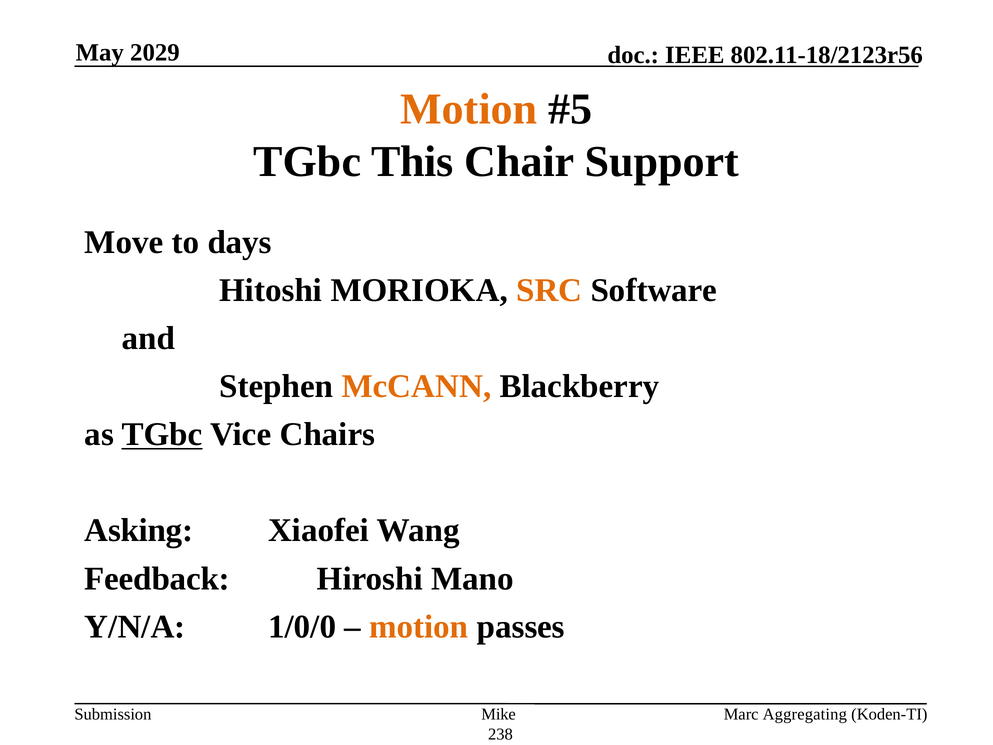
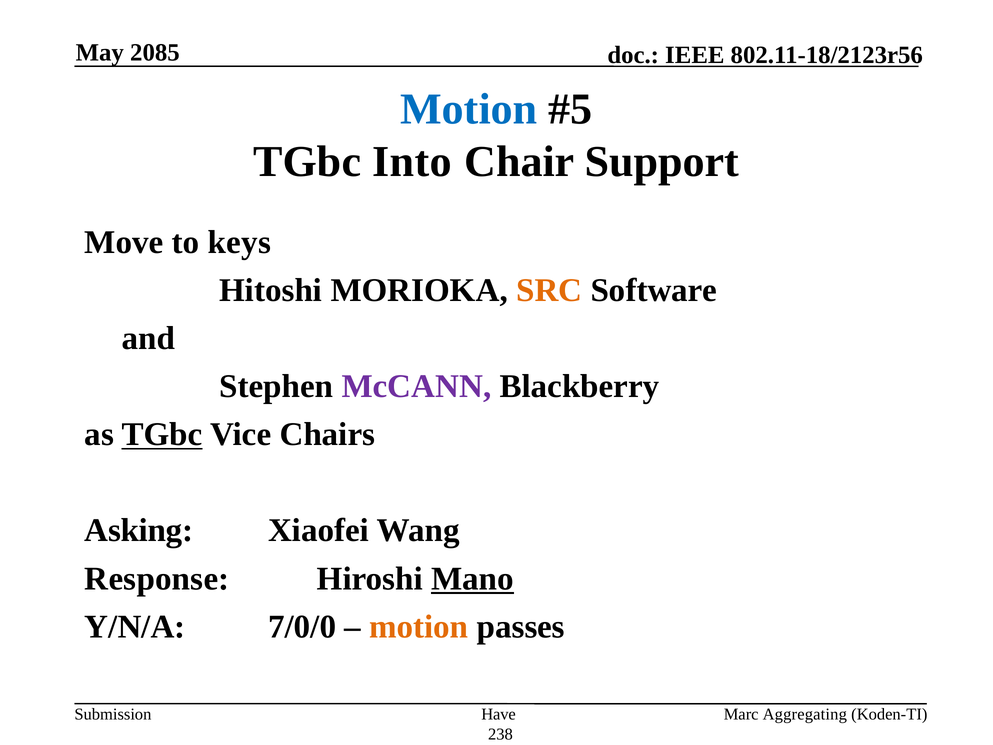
2029: 2029 -> 2085 (155, 53)
Motion colour: orange -> blue (469, 109)
This: This -> Into (412, 162)
days: days -> keys (239, 242)
McCANN colour: orange -> purple (416, 386)
Feedback: Feedback -> Response (157, 578)
Mano underline: none -> present (472, 578)
1/0/0: 1/0/0 -> 7/0/0 (302, 626)
Mike: Mike -> Have (499, 714)
